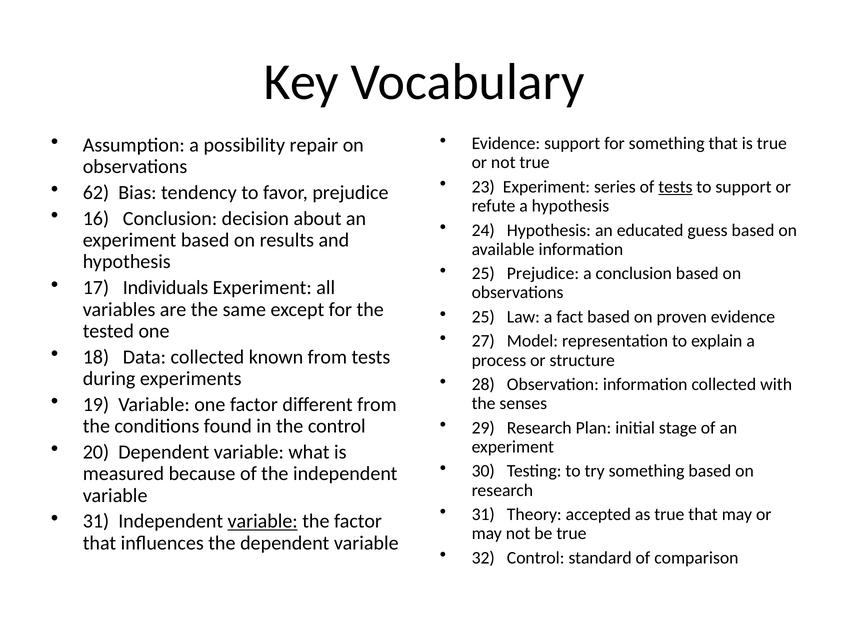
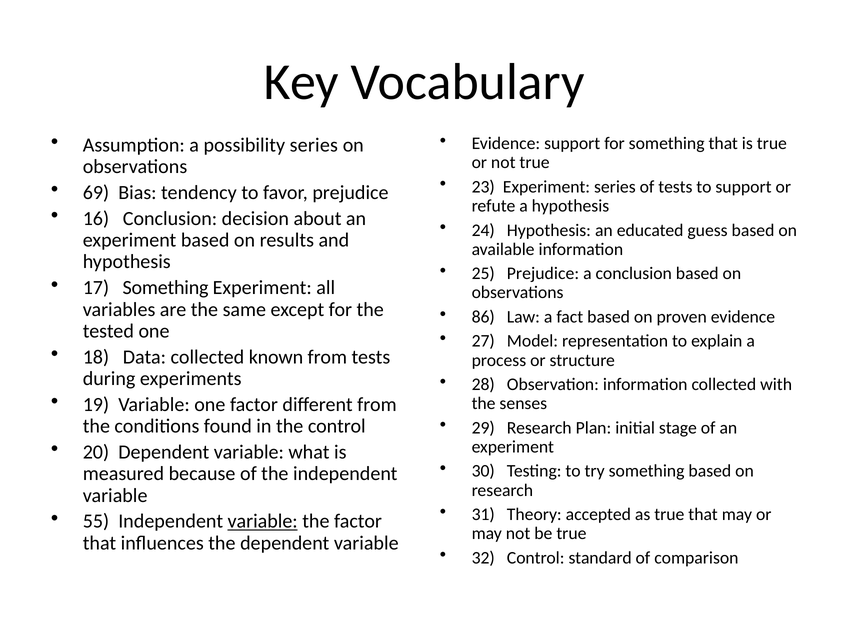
possibility repair: repair -> series (314, 145)
tests underline: present -> none (675, 187)
62: 62 -> 69 (96, 193)
17 Individuals: Individuals -> Something (166, 288)
25: 25 -> 86 (483, 317)
31: 31 -> 55 (96, 521)
